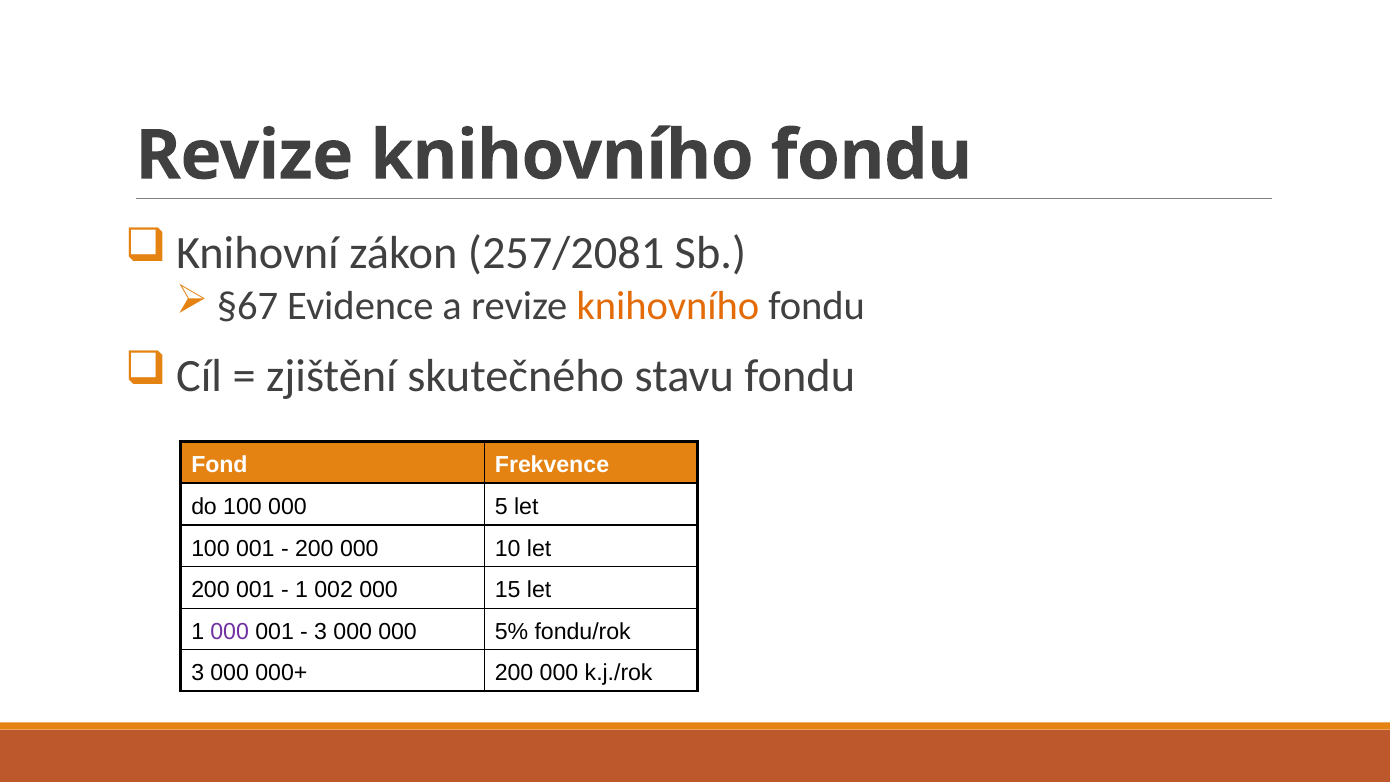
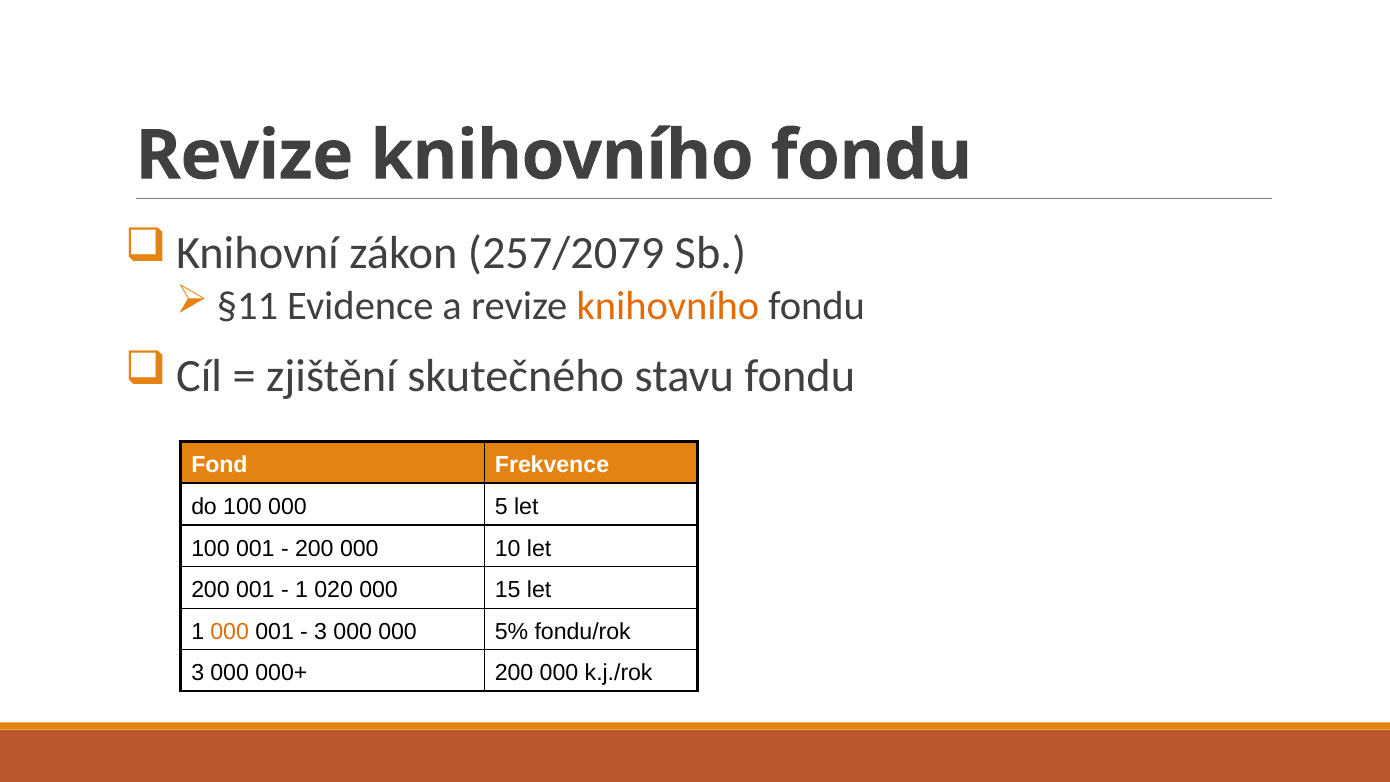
257/2081: 257/2081 -> 257/2079 (566, 253)
§67: §67 -> §11 (247, 306)
002: 002 -> 020 (334, 590)
000 colour: purple -> orange (230, 632)
